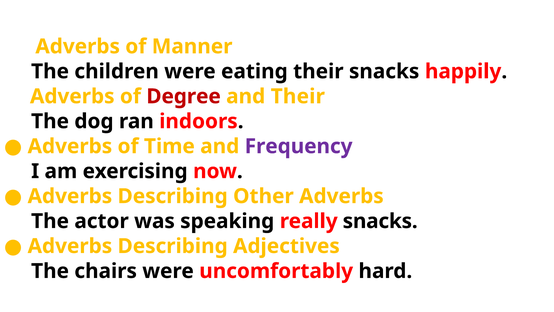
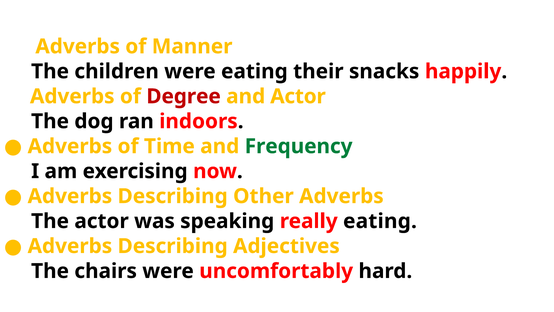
and Their: Their -> Actor (298, 96)
Frequency colour: purple -> green (299, 146)
really snacks: snacks -> eating (380, 221)
